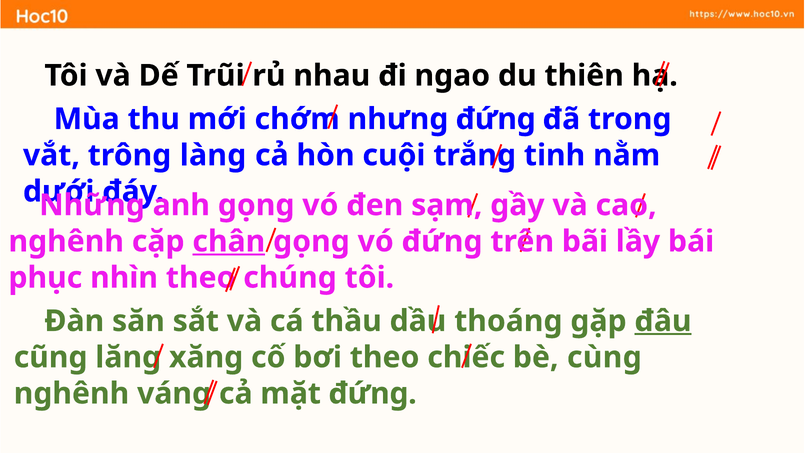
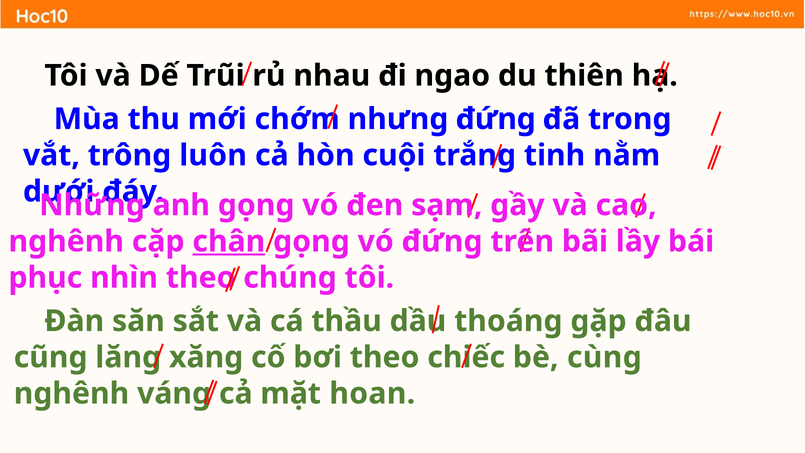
làng: làng -> luôn (213, 155)
đâu underline: present -> none (663, 321)
mặt đứng: đứng -> hoan (372, 393)
